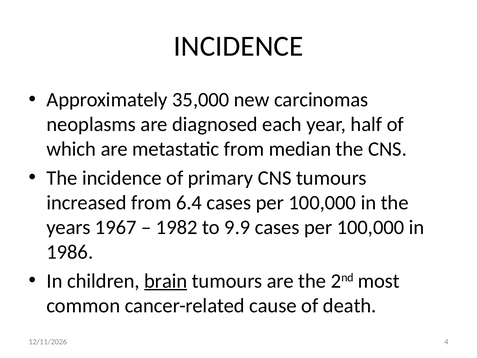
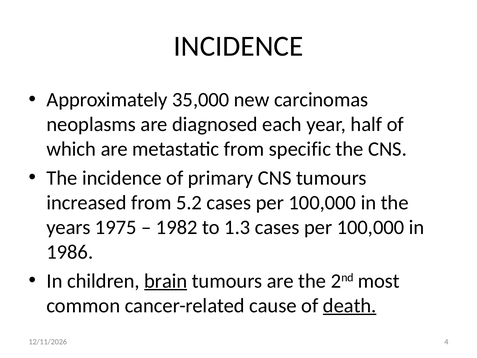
median: median -> specific (300, 149)
6.4: 6.4 -> 5.2 (189, 202)
1967: 1967 -> 1975 (116, 227)
9.9: 9.9 -> 1.3 (237, 227)
death underline: none -> present (350, 305)
